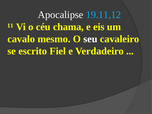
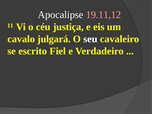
19.11,12 colour: light blue -> pink (103, 15)
chama: chama -> justiça (68, 27)
mesmo: mesmo -> julgará (54, 39)
